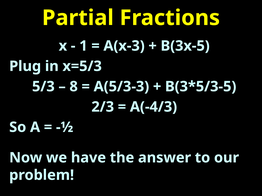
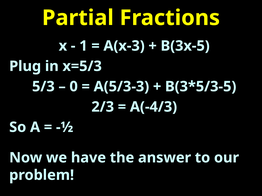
8: 8 -> 0 (74, 87)
